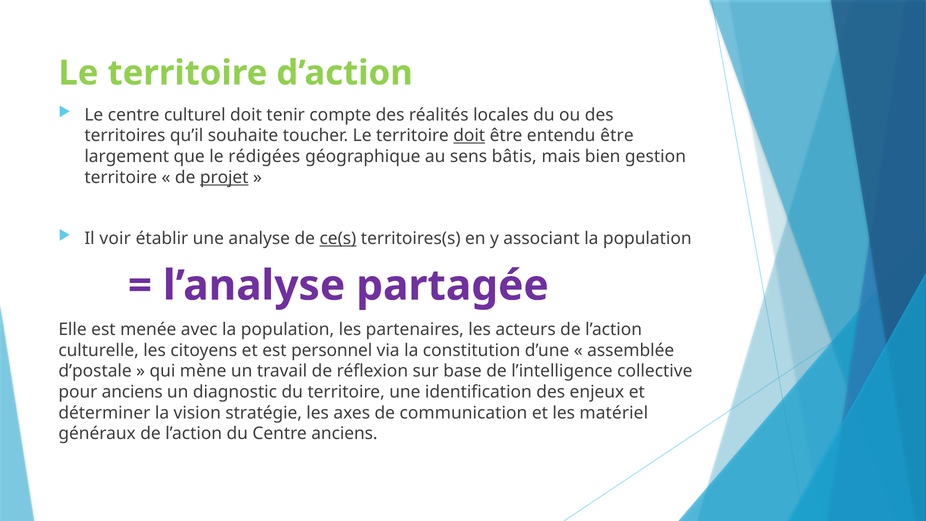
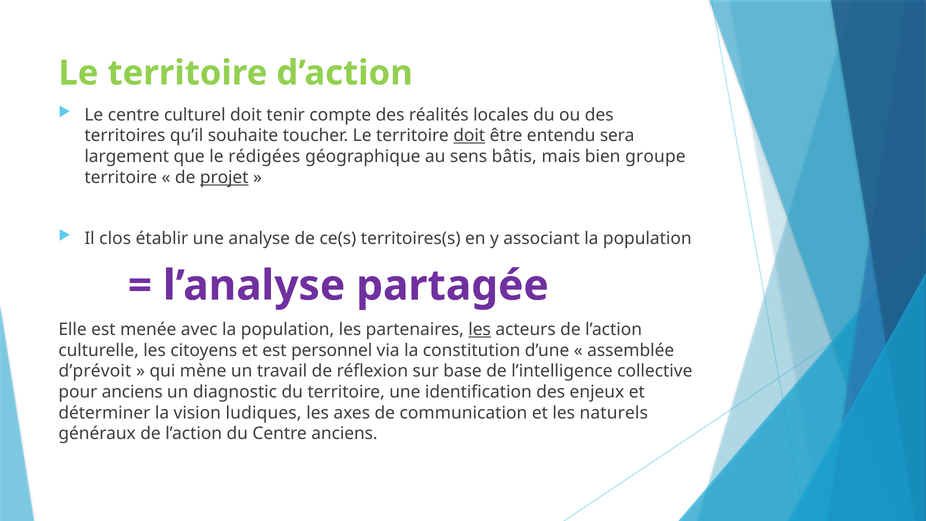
entendu être: être -> sera (617, 136)
gestion: gestion -> groupe (655, 156)
voir: voir -> clos (115, 238)
ce(s underline: present -> none (338, 238)
les underline: none -> present (480, 329)
d’postale: d’postale -> d’prévoit (95, 371)
stratégie: stratégie -> ludiques (264, 413)
matériel: matériel -> naturels (614, 413)
